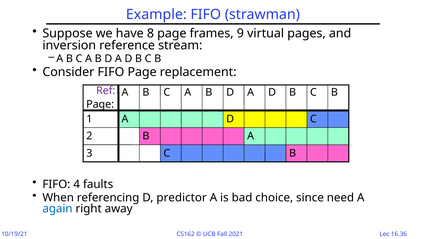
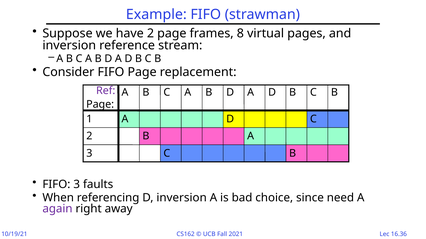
have 8: 8 -> 2 (150, 34)
9: 9 -> 8 (240, 34)
FIFO 4: 4 -> 3 (77, 185)
D predictor: predictor -> inversion (182, 198)
again colour: blue -> purple (57, 209)
